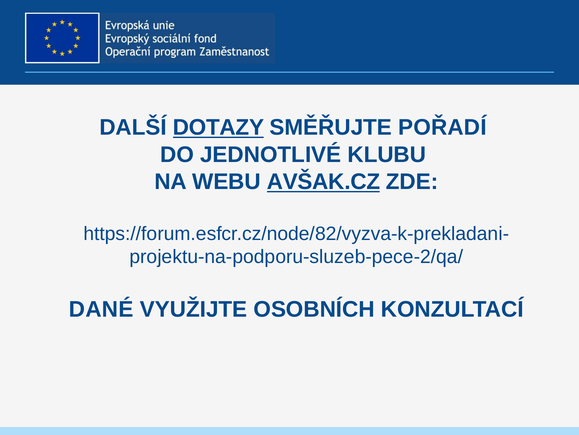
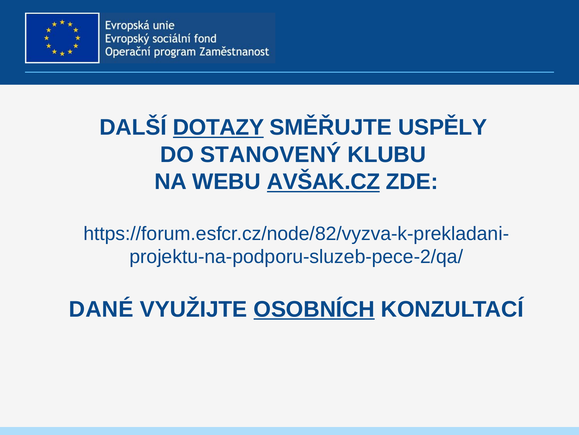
POŘADÍ: POŘADÍ -> USPĚLY (443, 127)
JEDNOTLIVÉ: JEDNOTLIVÉ -> STANOVENÝ (271, 154)
OSOBNÍCH underline: none -> present (314, 309)
